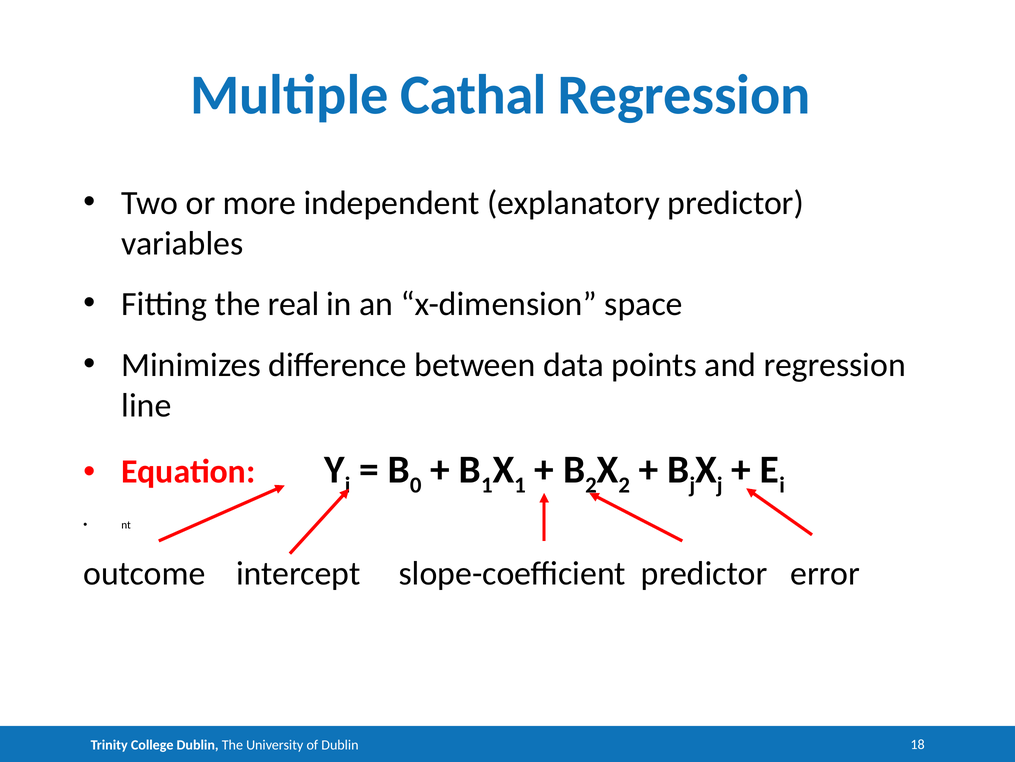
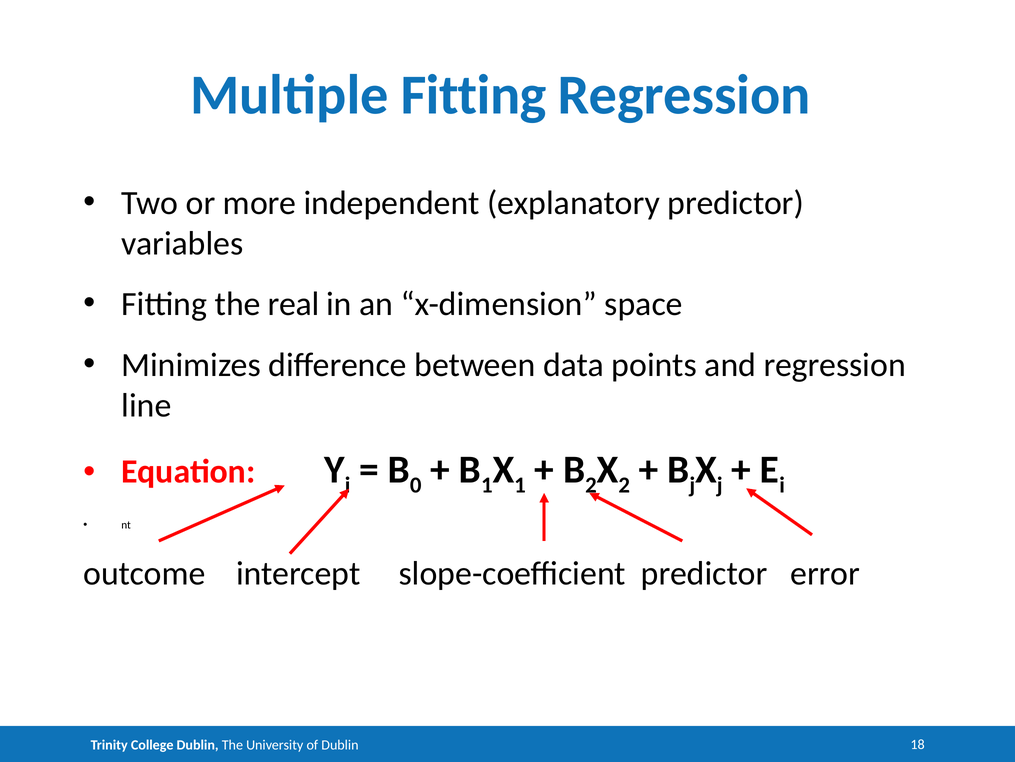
Multiple Cathal: Cathal -> Fitting (474, 95)
